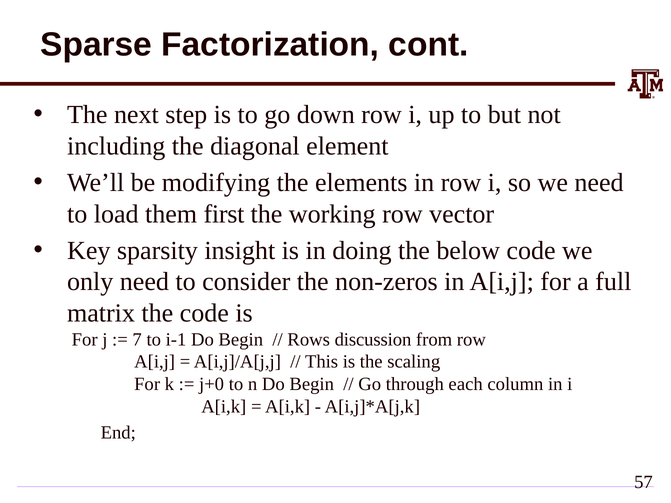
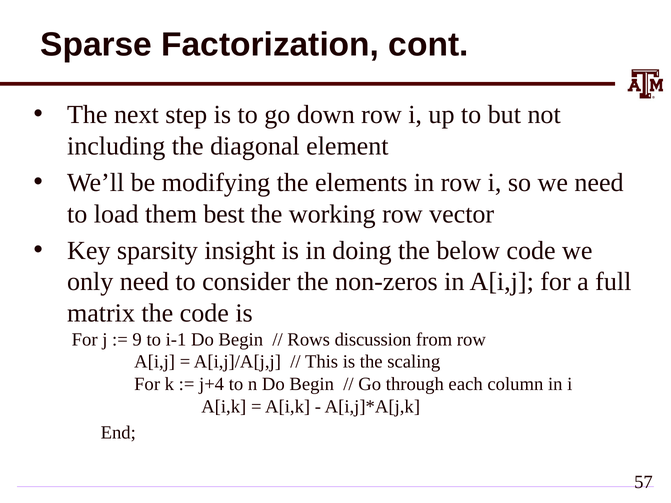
first: first -> best (224, 214)
7: 7 -> 9 (137, 340)
j+0: j+0 -> j+4 (212, 384)
